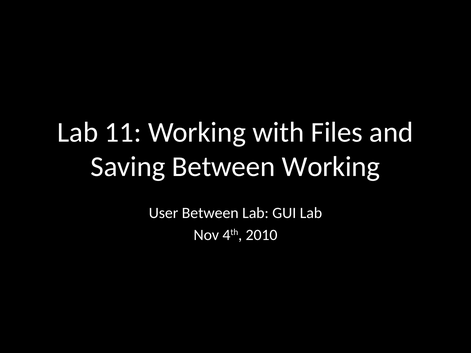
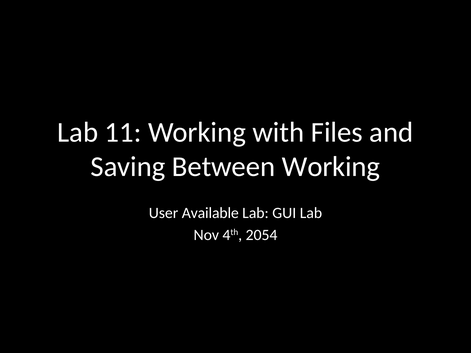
User Between: Between -> Available (210, 213)
2010: 2010 -> 2054 (262, 235)
